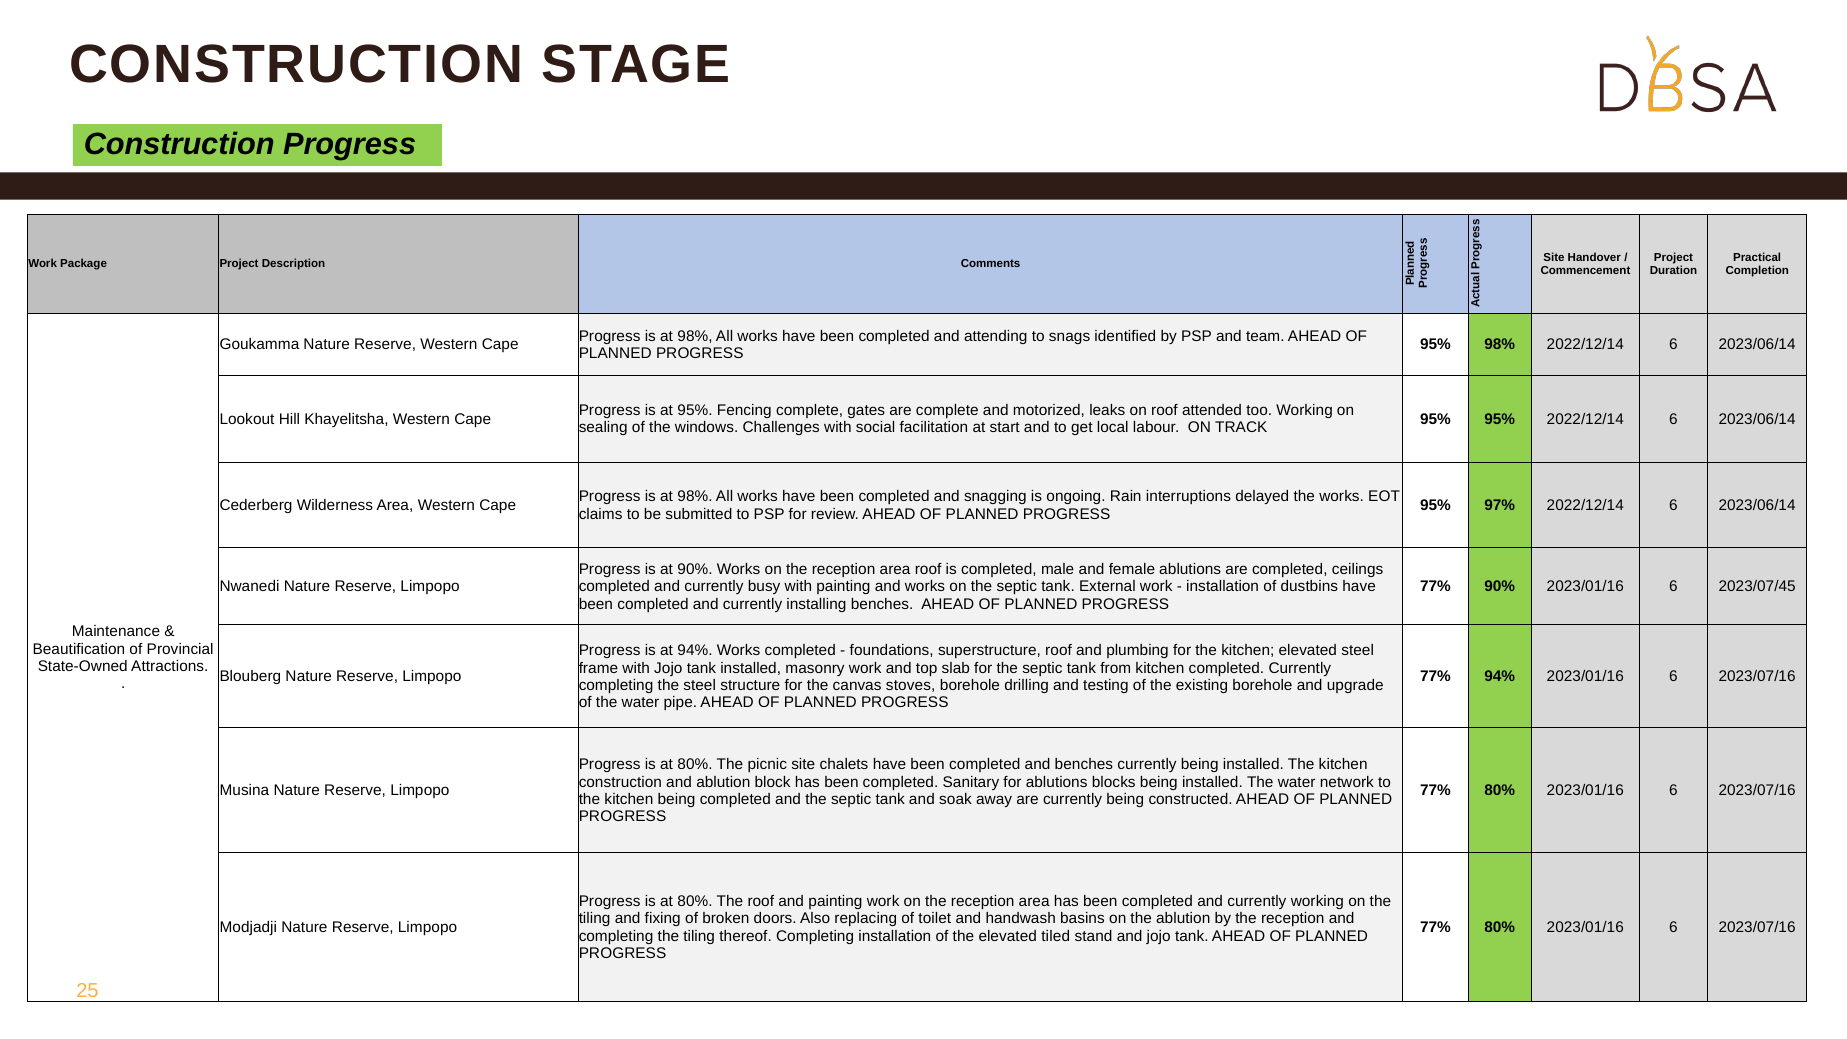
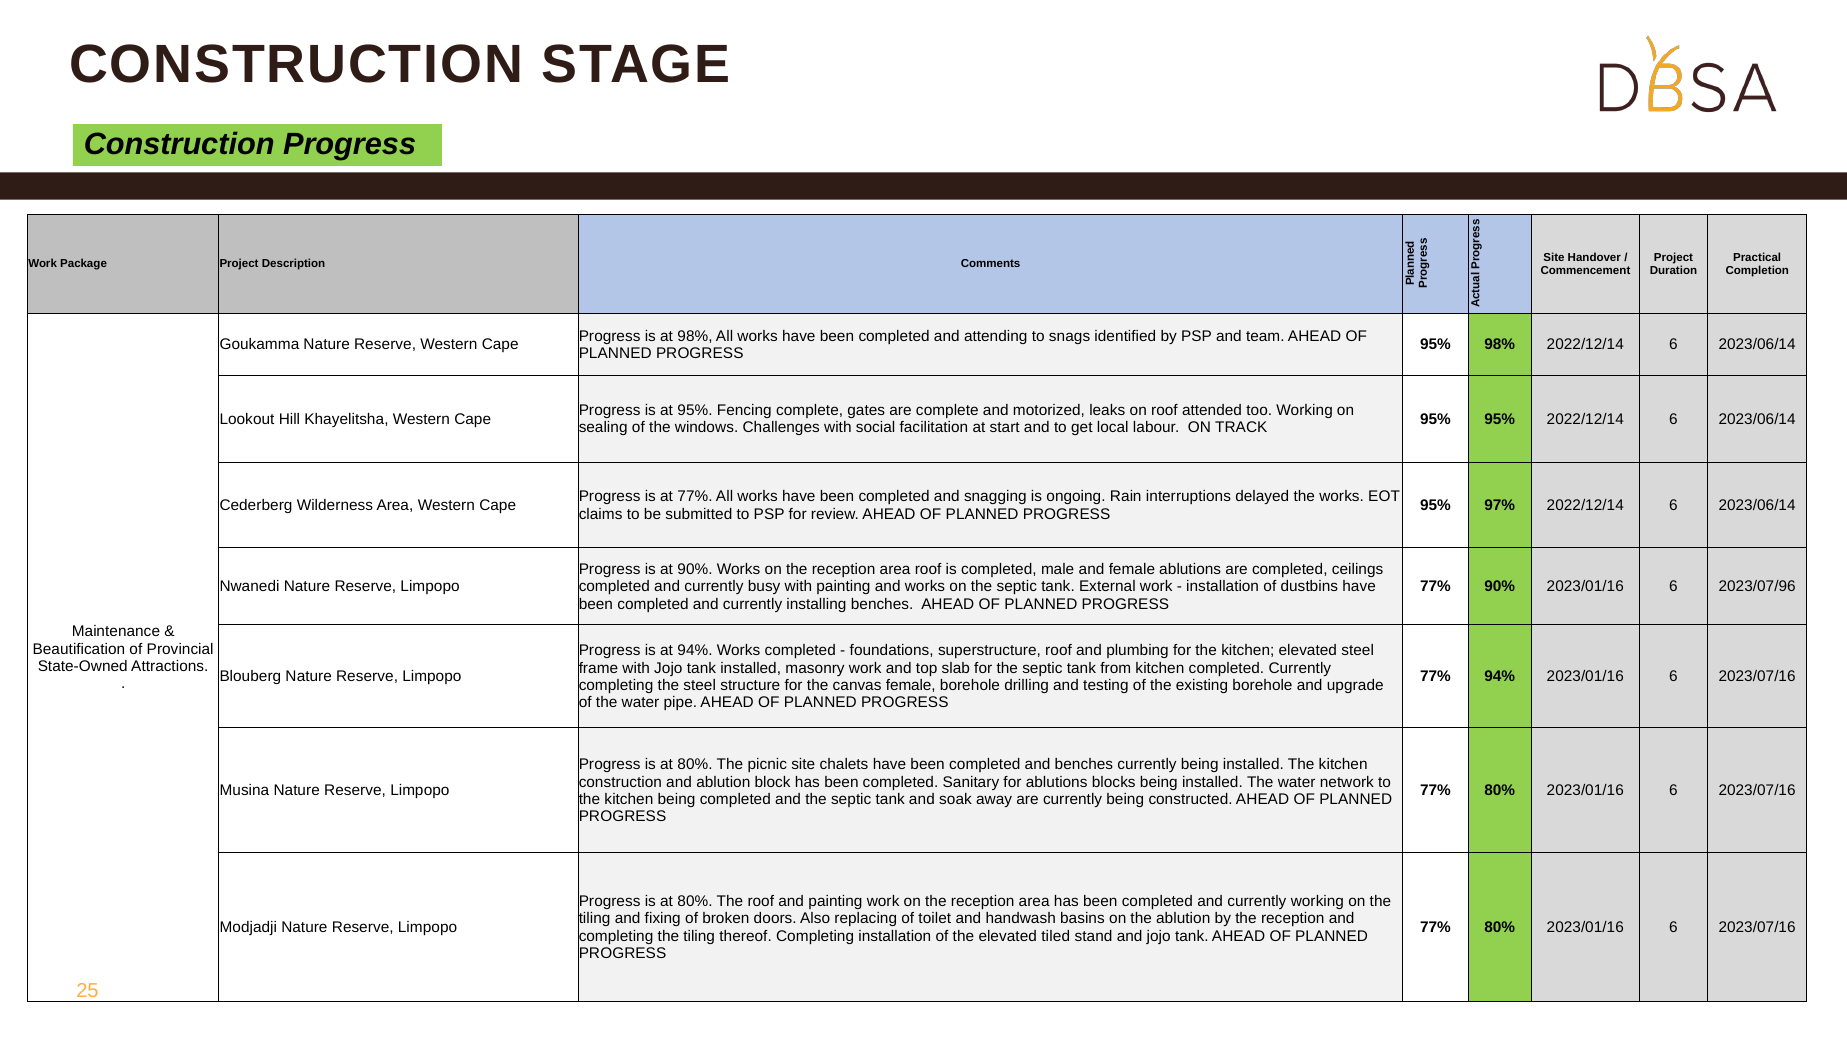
98%: 98% -> 77% (695, 497)
2023/07/45: 2023/07/45 -> 2023/07/96 (1757, 587)
canvas stoves: stoves -> female (911, 685)
